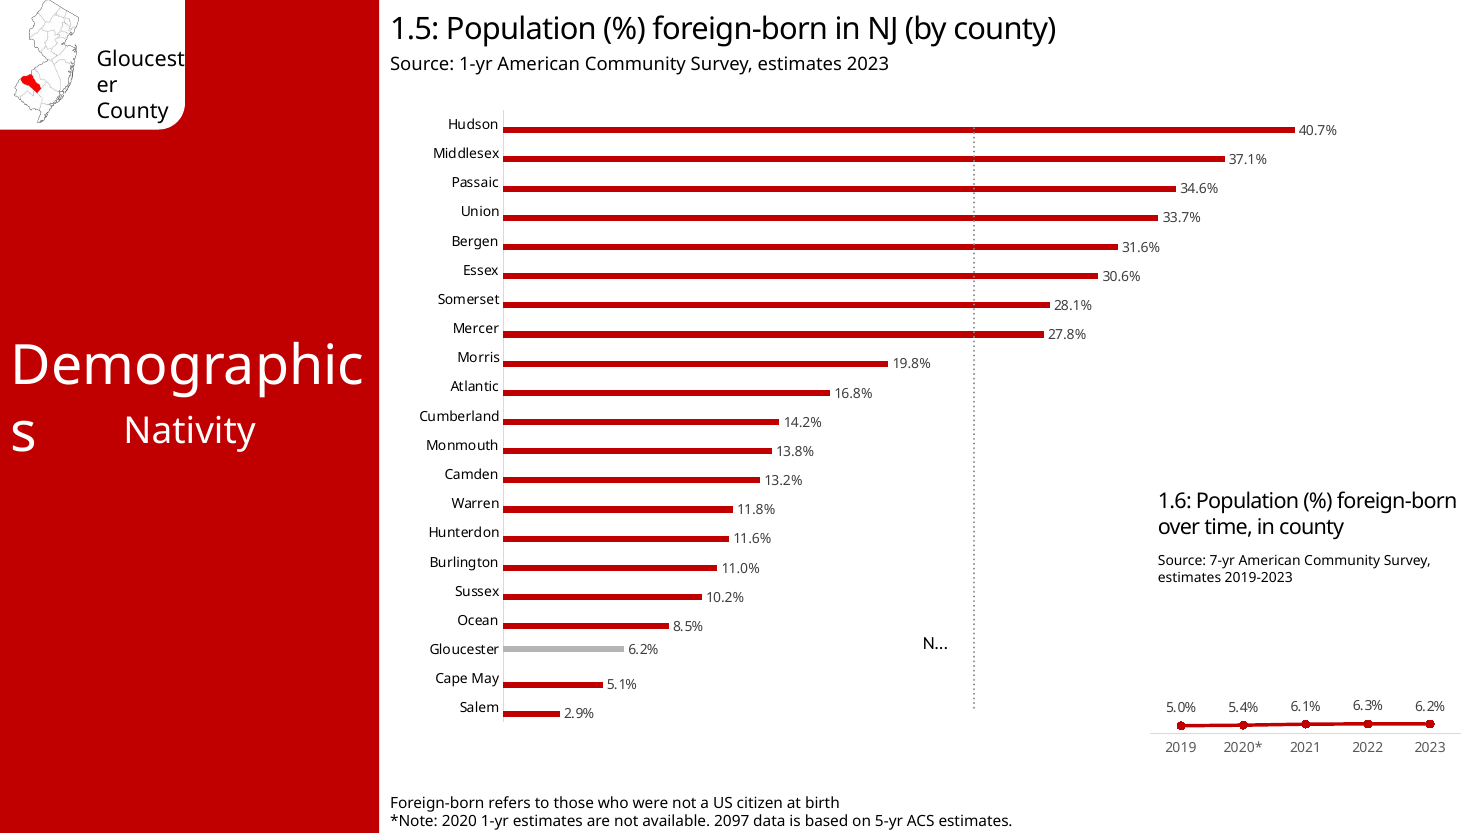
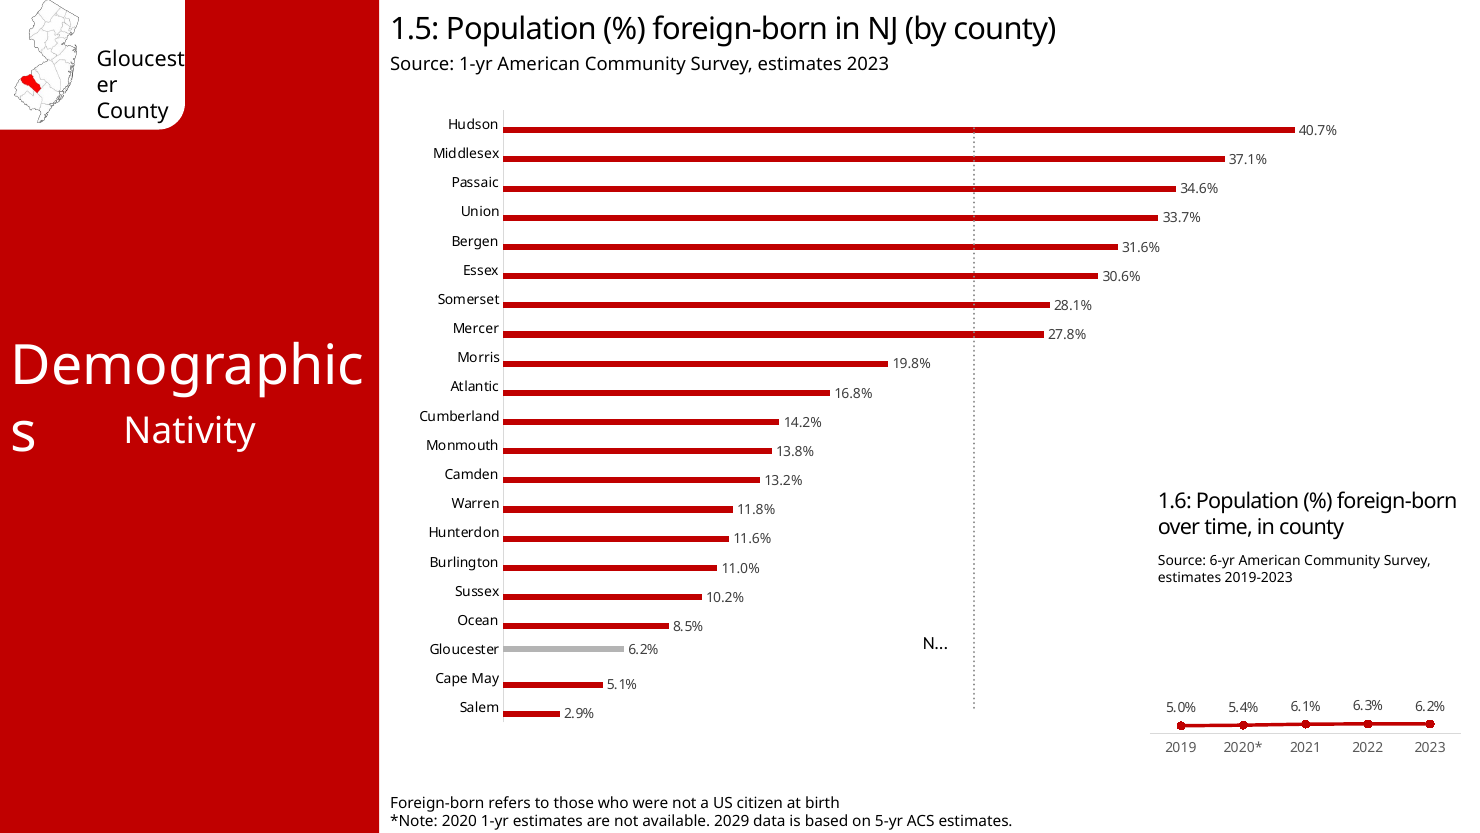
7-yr: 7-yr -> 6-yr (1222, 560)
2097: 2097 -> 2029 (732, 821)
